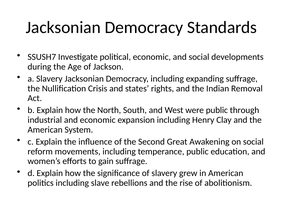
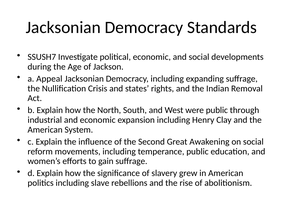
a Slavery: Slavery -> Appeal (49, 79)
